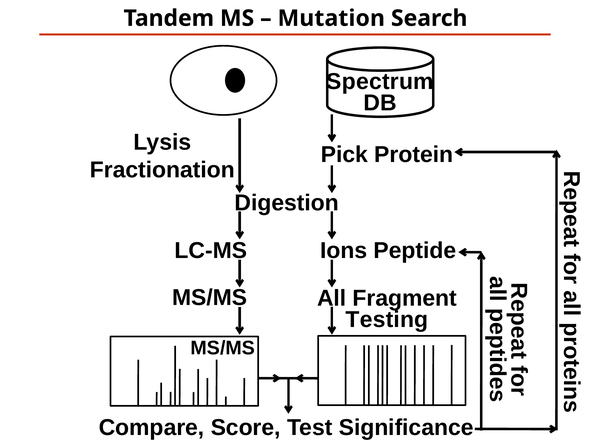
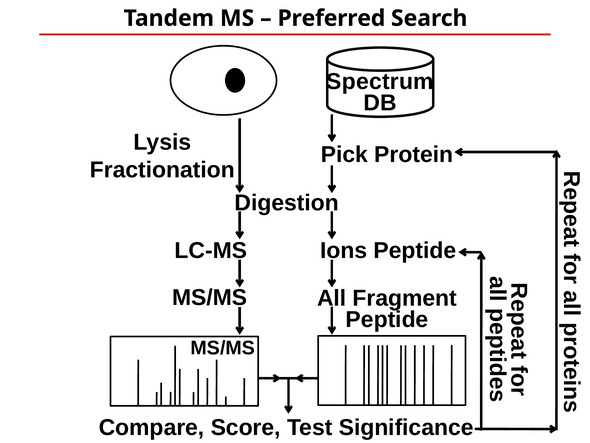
Mutation: Mutation -> Preferred (331, 18)
Testing: Testing -> Peptide (387, 319)
